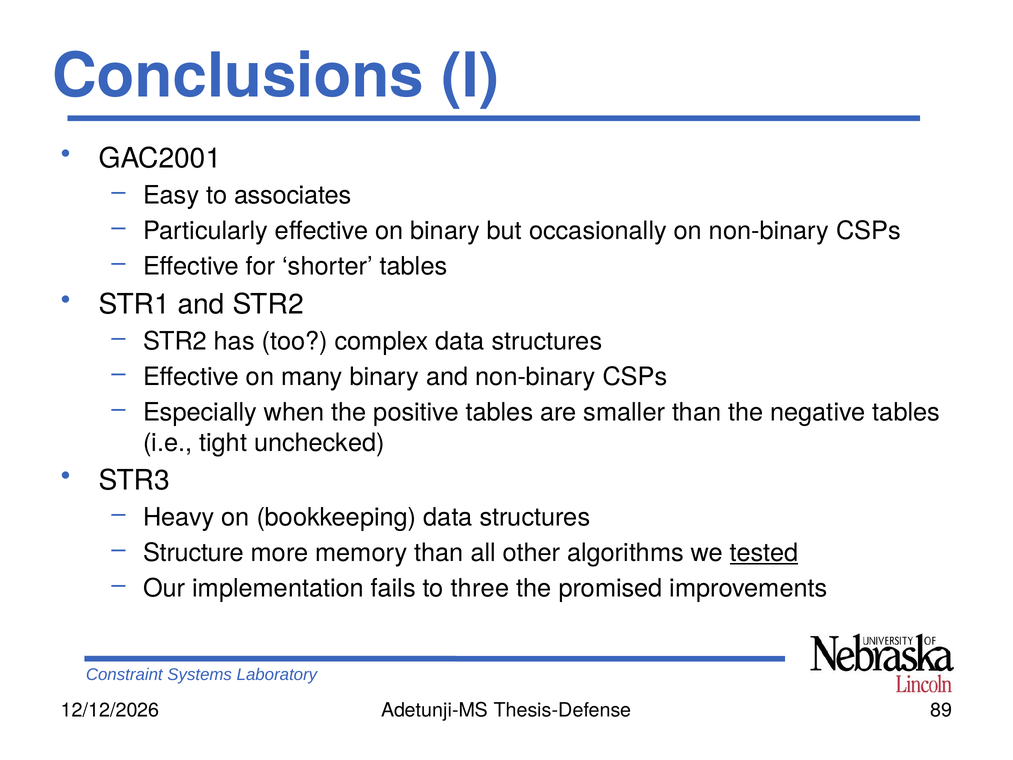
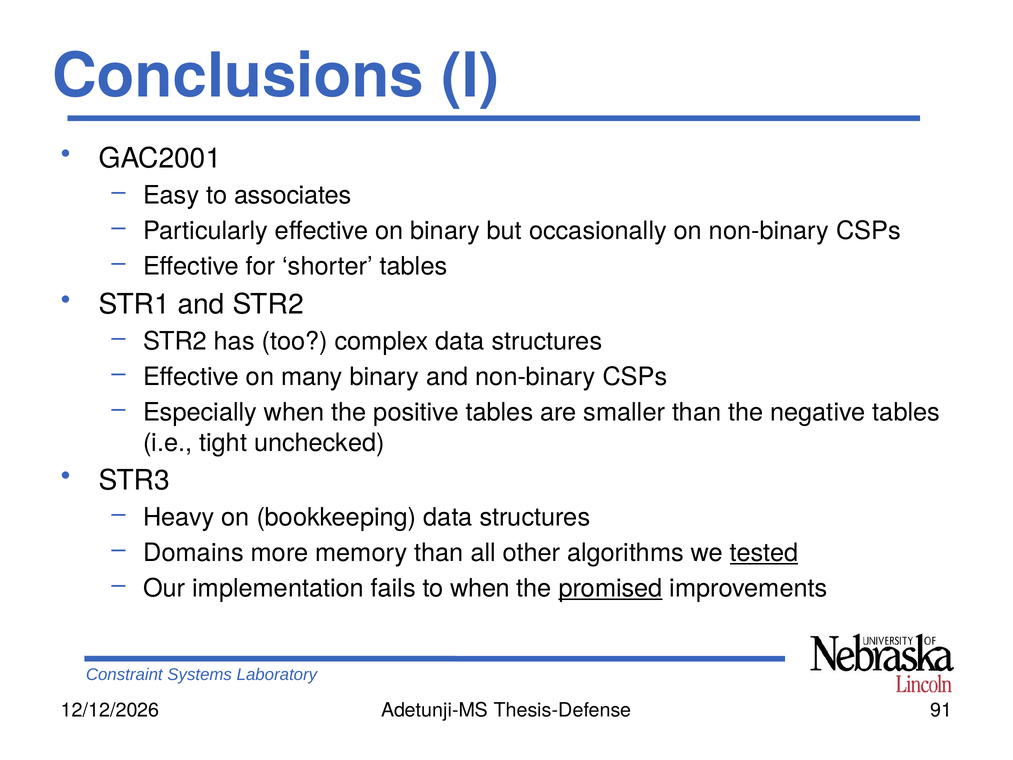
Structure: Structure -> Domains (193, 553)
to three: three -> when (480, 588)
promised underline: none -> present (610, 588)
89: 89 -> 91 (941, 710)
